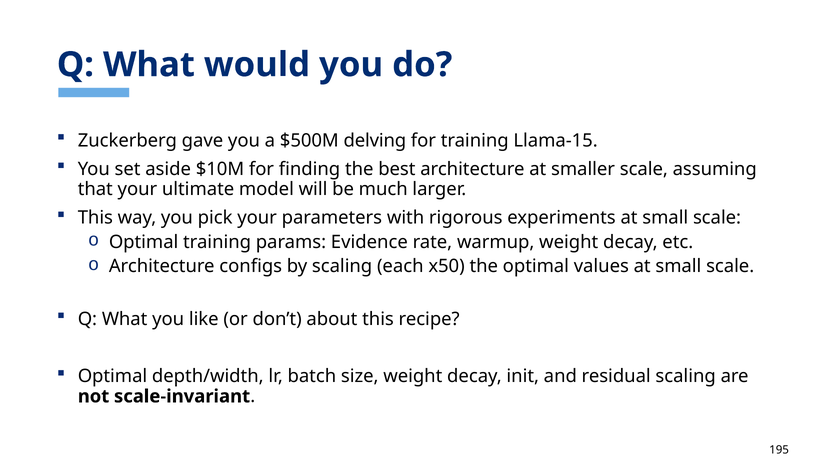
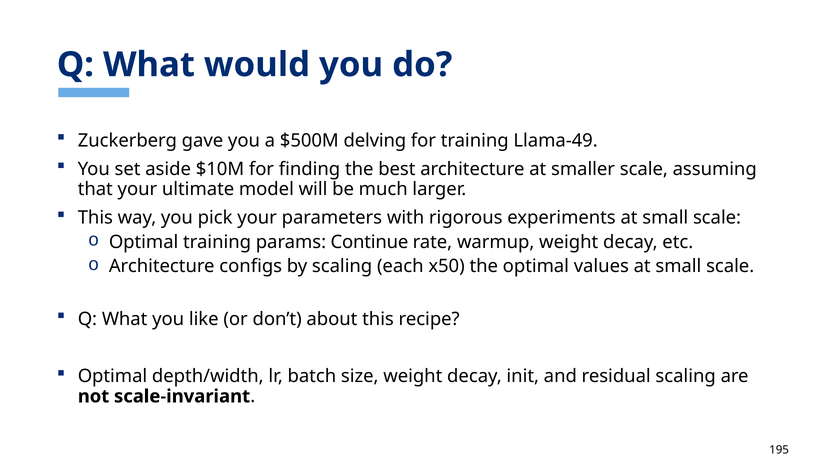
Llama-15: Llama-15 -> Llama-49 (556, 141)
Evidence: Evidence -> Continue (369, 242)
